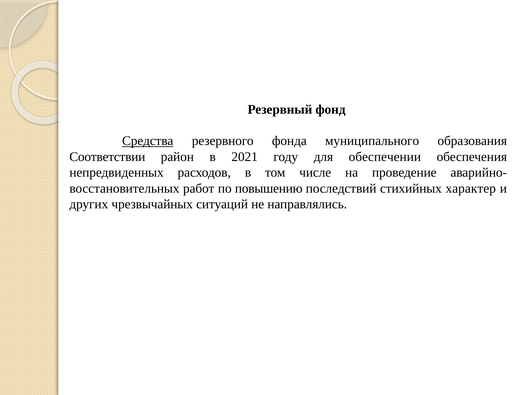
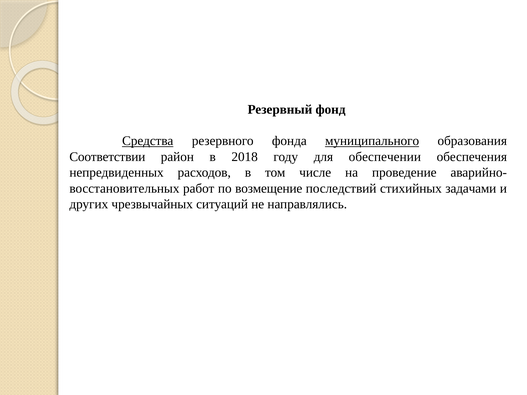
муниципального underline: none -> present (372, 141)
2021: 2021 -> 2018 (245, 157)
повышению: повышению -> возмещение (269, 188)
характер: характер -> задачами (471, 188)
